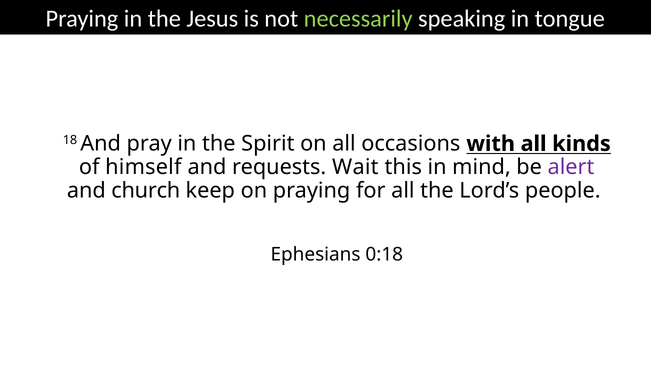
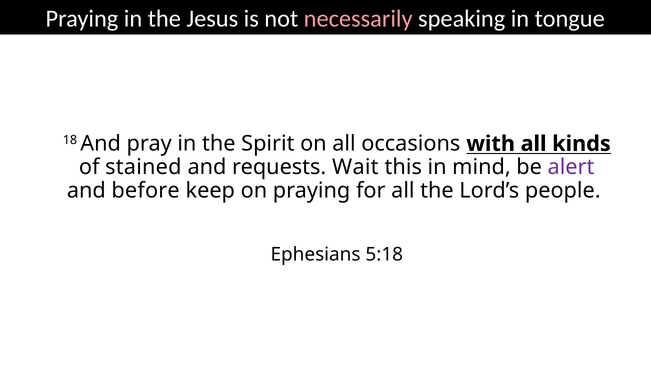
necessarily colour: light green -> pink (358, 19)
himself: himself -> stained (143, 167)
church: church -> before (146, 191)
0:18: 0:18 -> 5:18 (384, 255)
